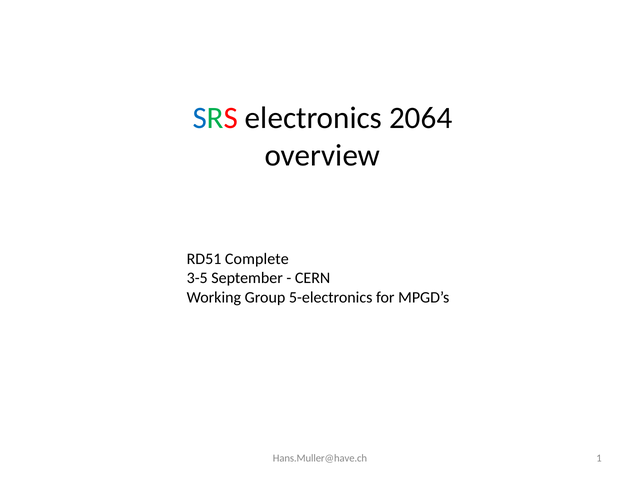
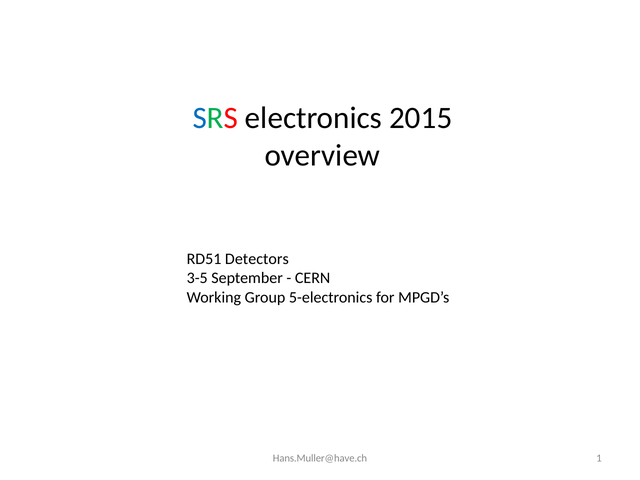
2064: 2064 -> 2015 (421, 118)
Complete: Complete -> Detectors (257, 259)
